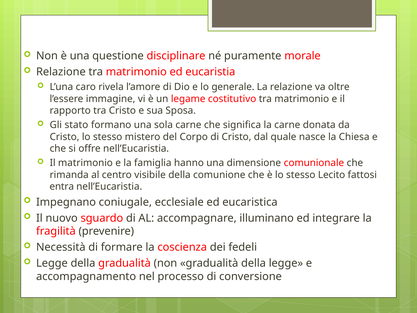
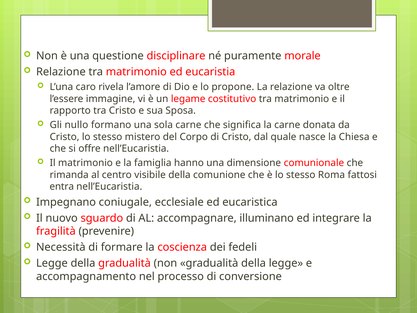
generale: generale -> propone (233, 87)
stato: stato -> nullo (76, 125)
Lecito: Lecito -> Roma (331, 175)
